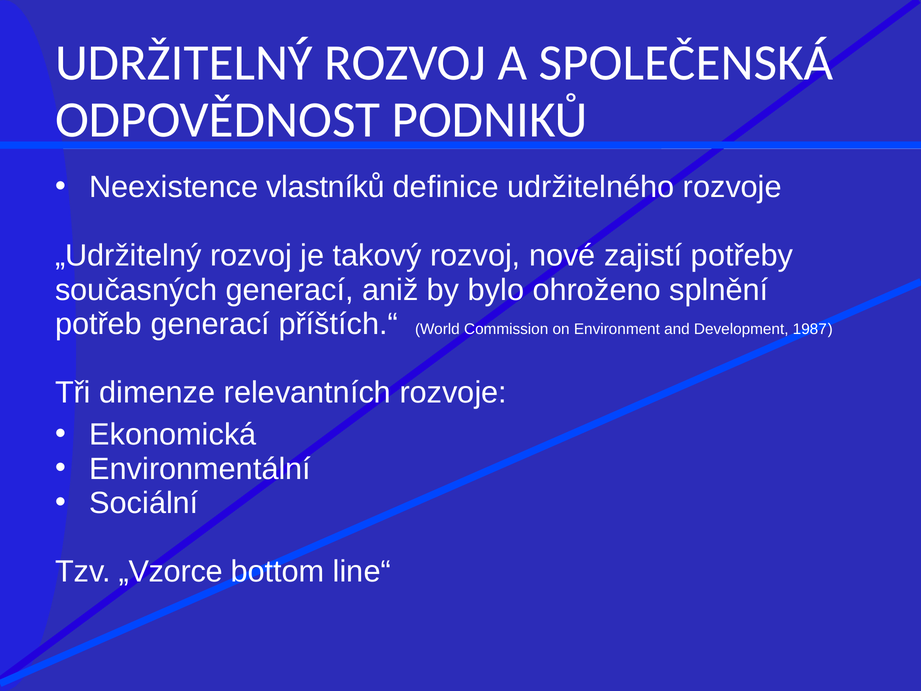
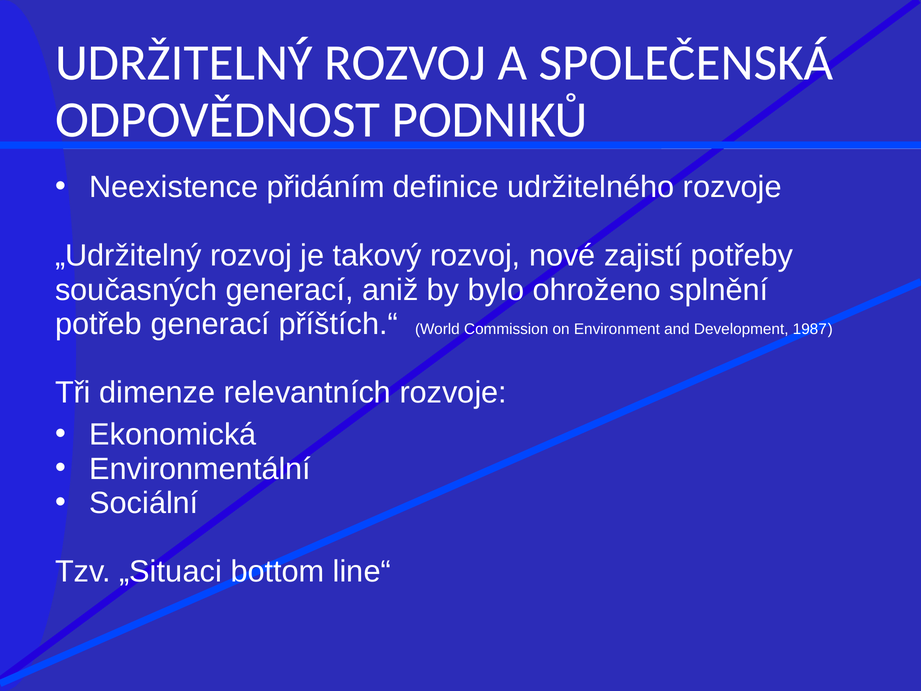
vlastníků: vlastníků -> přidáním (326, 187)
„Vzorce: „Vzorce -> „Situaci (171, 572)
